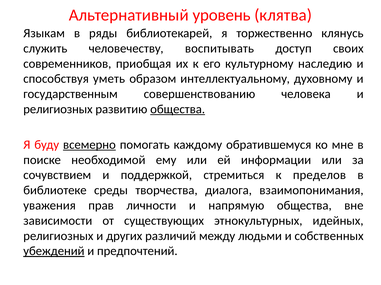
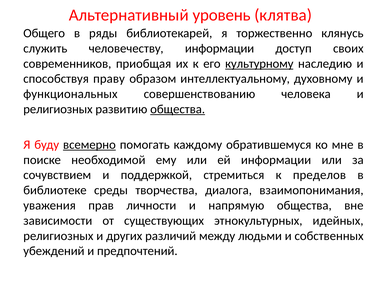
Языкам: Языкам -> Общего (44, 33)
человечеству воспитывать: воспитывать -> информации (220, 49)
культурному underline: none -> present (259, 64)
уметь: уметь -> праву (109, 79)
государственным: государственным -> функциональных (70, 94)
убеждений underline: present -> none (54, 252)
